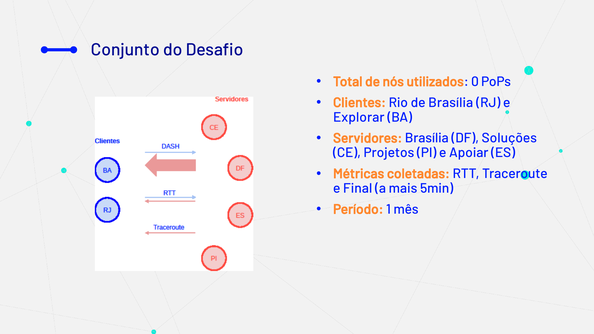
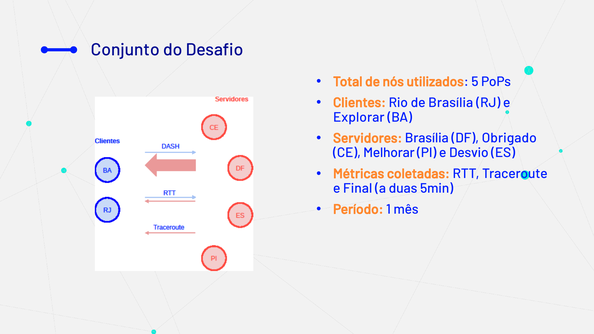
0: 0 -> 5 (475, 82)
Soluções: Soluções -> Obrigado (509, 138)
Projetos: Projetos -> Melhorar (389, 153)
Apoiar: Apoiar -> Desvio (469, 153)
mais: mais -> duas (403, 188)
